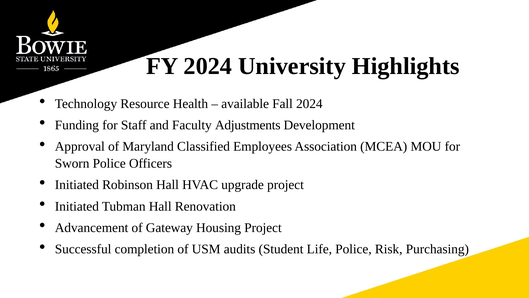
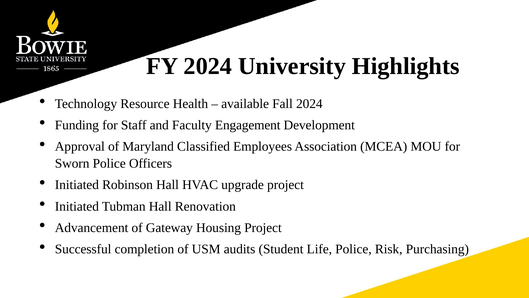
Adjustments: Adjustments -> Engagement (248, 125)
